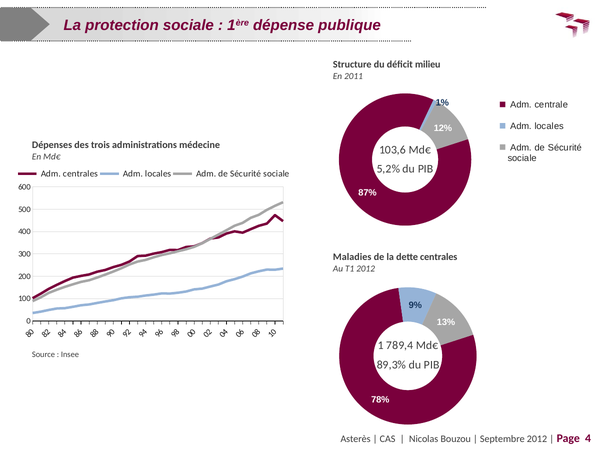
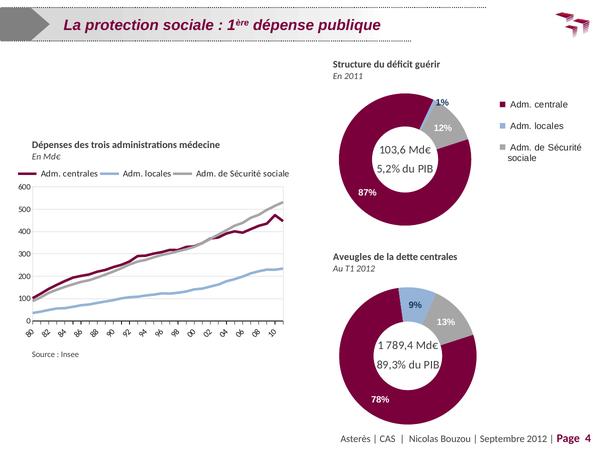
milieu: milieu -> guérir (428, 65)
Maladies: Maladies -> Aveugles (352, 257)
